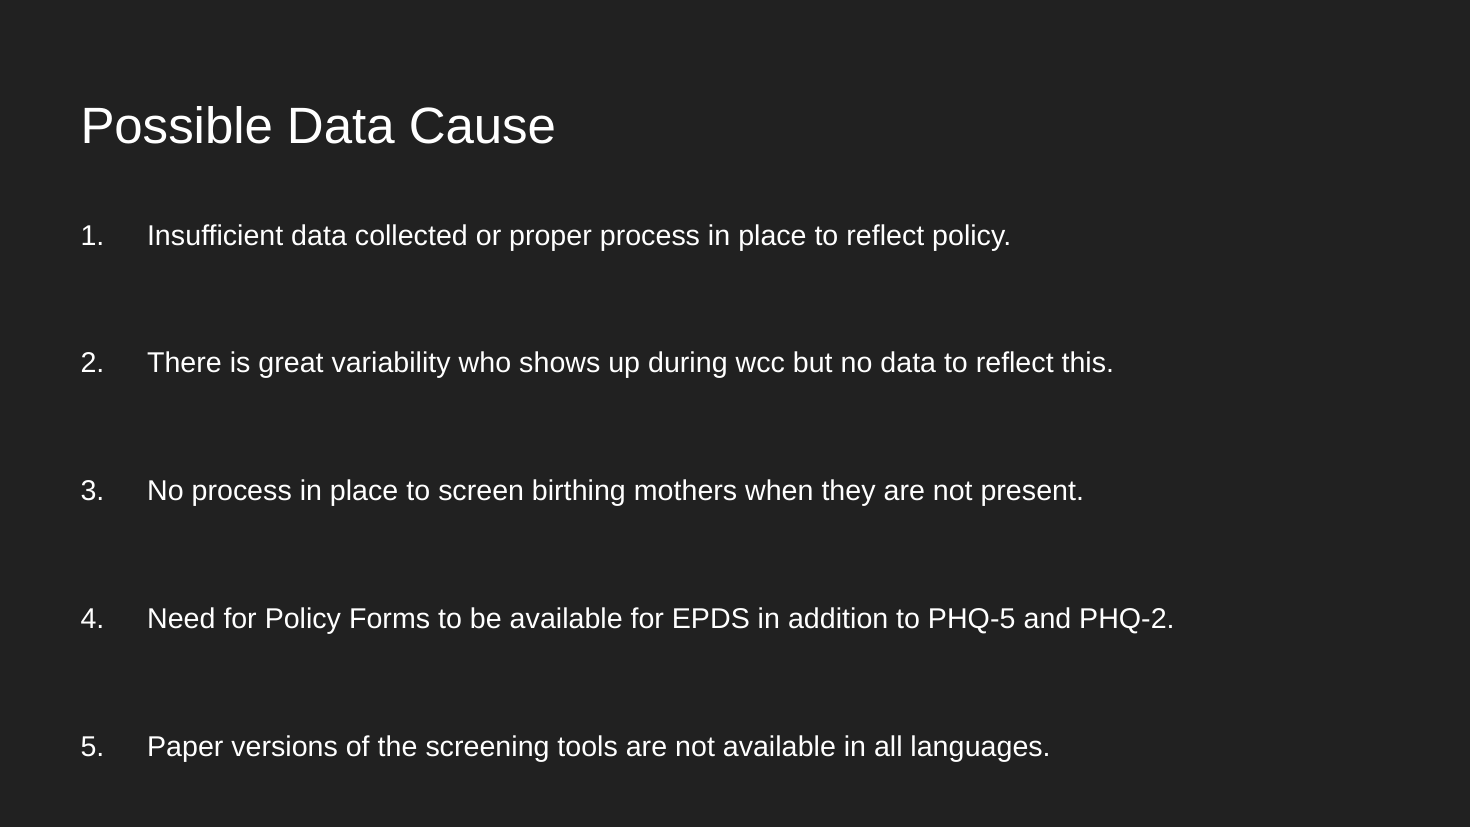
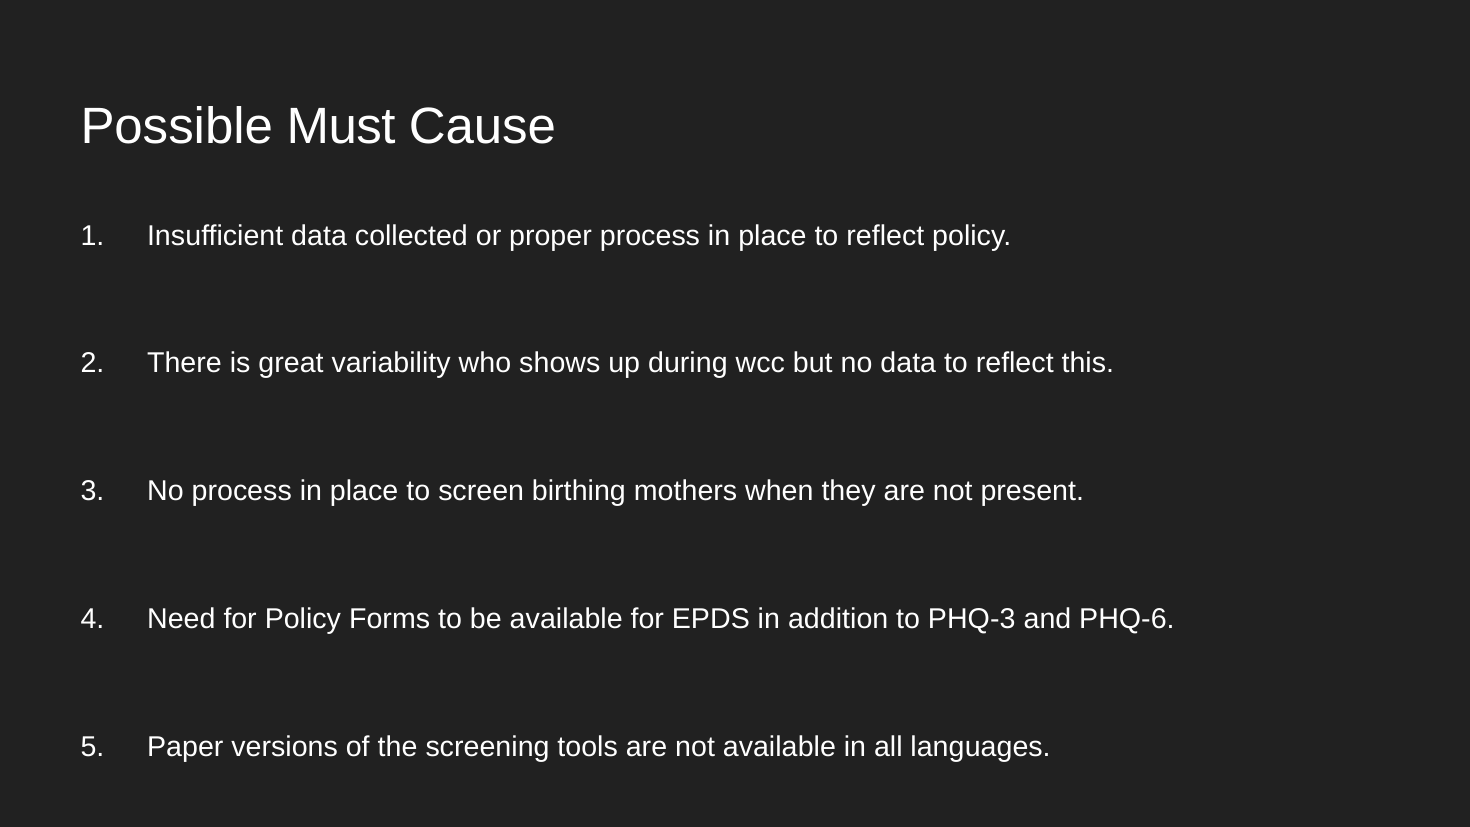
Possible Data: Data -> Must (341, 126)
PHQ-5: PHQ-5 -> PHQ-3 (972, 619)
PHQ-2: PHQ-2 -> PHQ-6 (1127, 619)
